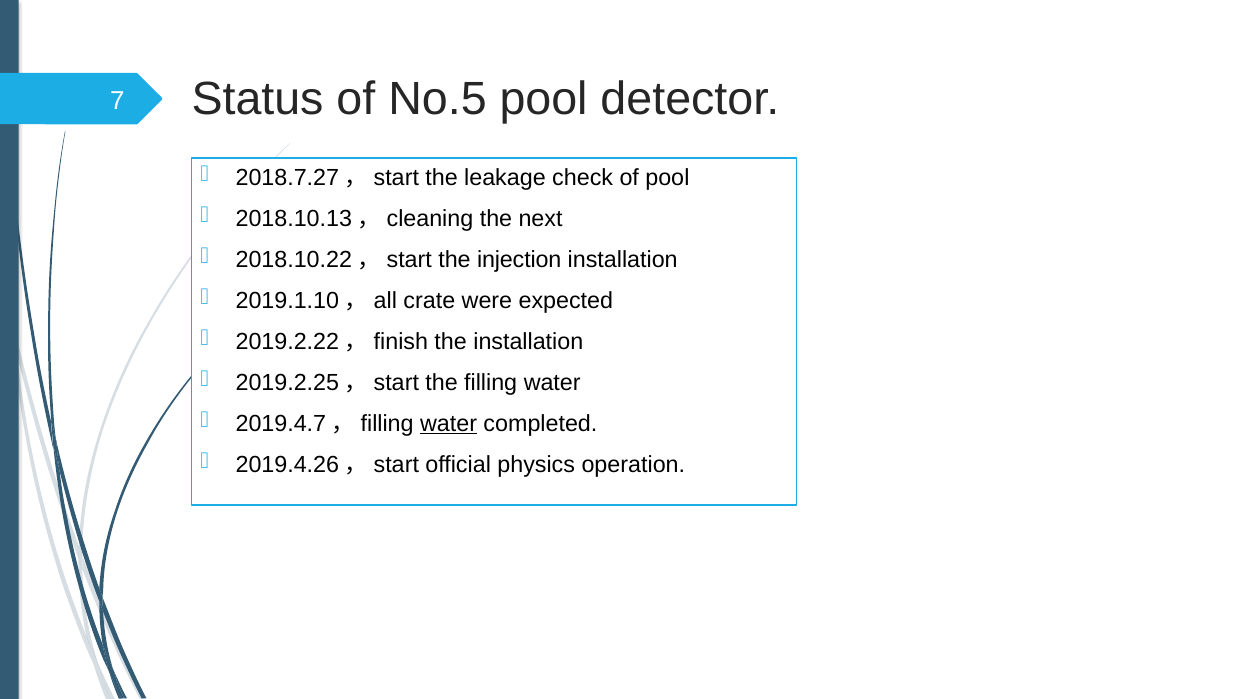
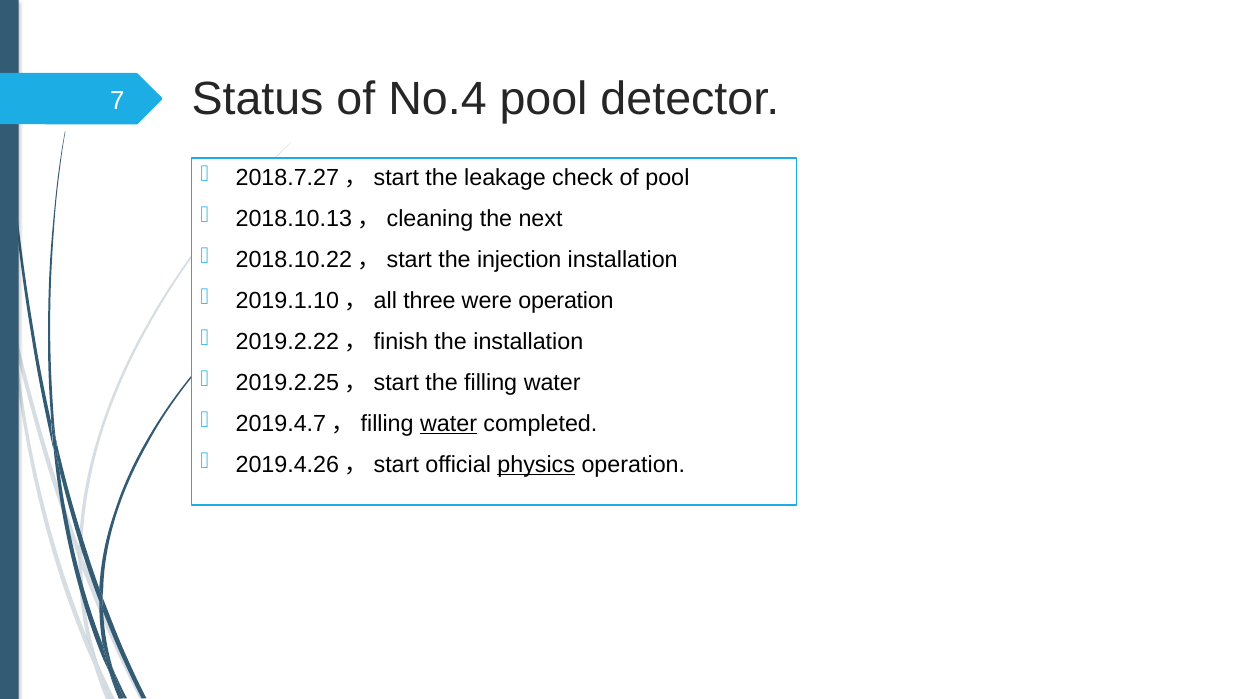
No.5: No.5 -> No.4 (437, 100)
crate: crate -> three (429, 301)
were expected: expected -> operation (566, 301)
physics underline: none -> present (536, 464)
